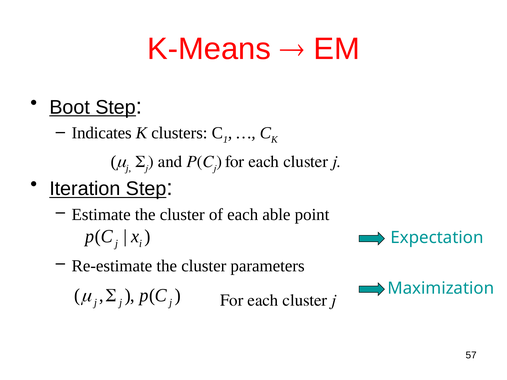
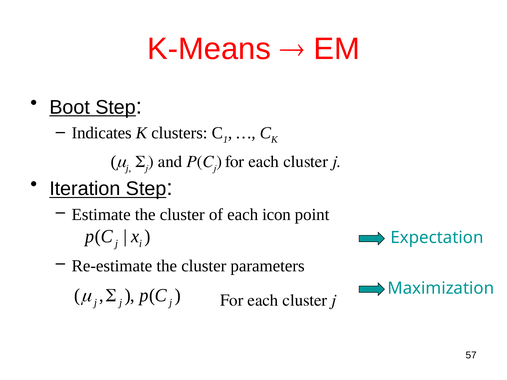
able: able -> icon (276, 215)
